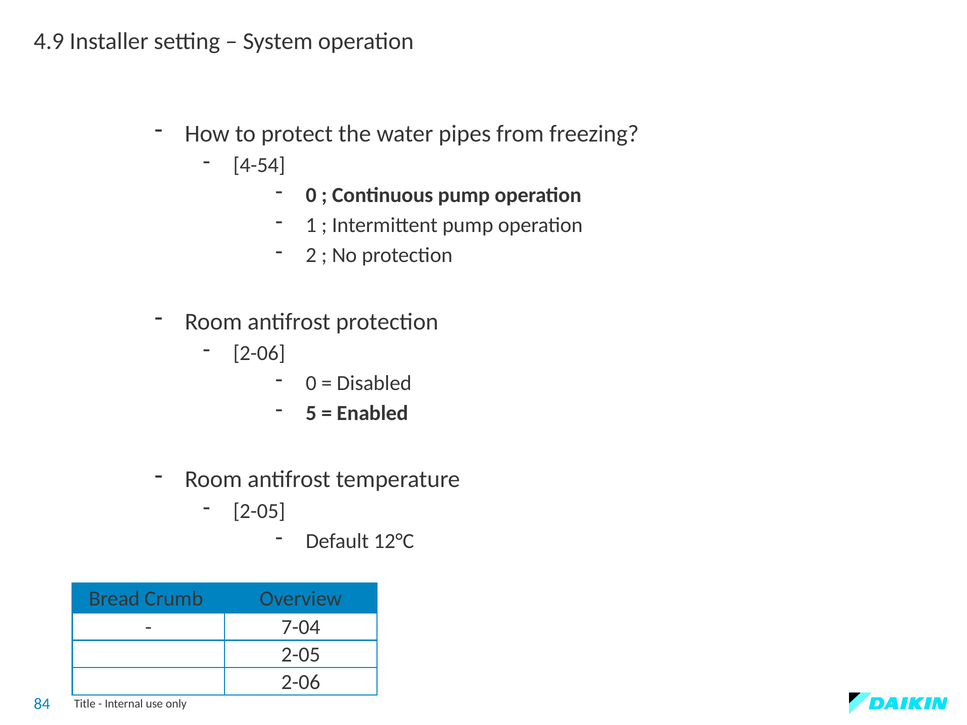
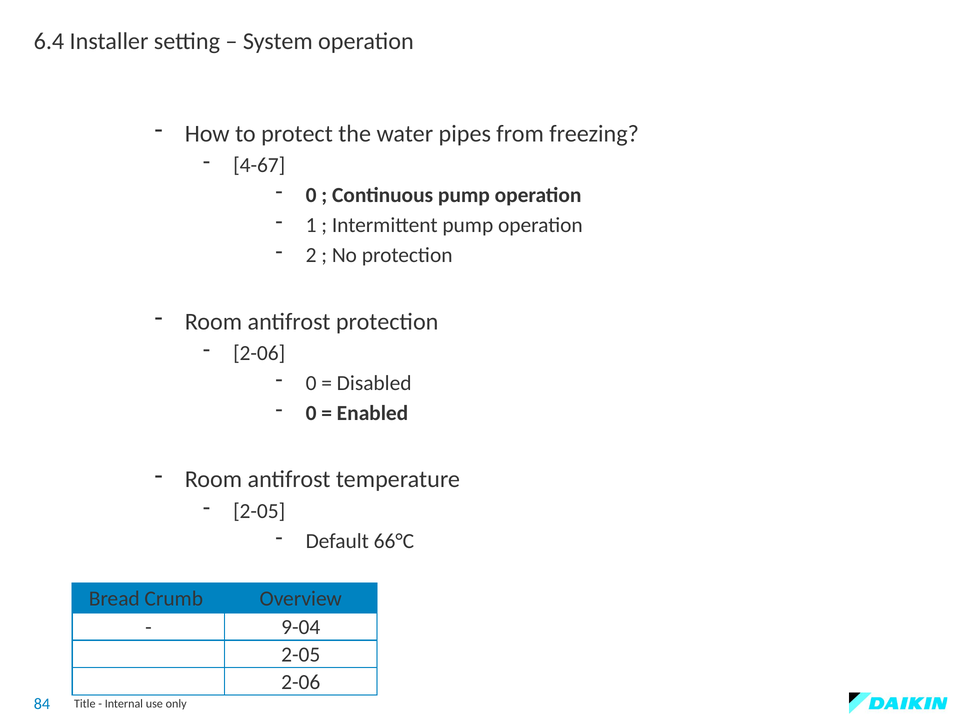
4.9: 4.9 -> 6.4 (49, 41)
4-54: 4-54 -> 4-67 (259, 165)
5: 5 -> 0 (311, 413)
12°C: 12°C -> 66°C (394, 541)
7-04: 7-04 -> 9-04 (301, 628)
